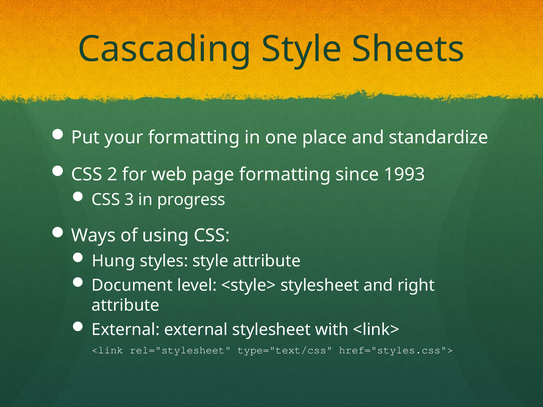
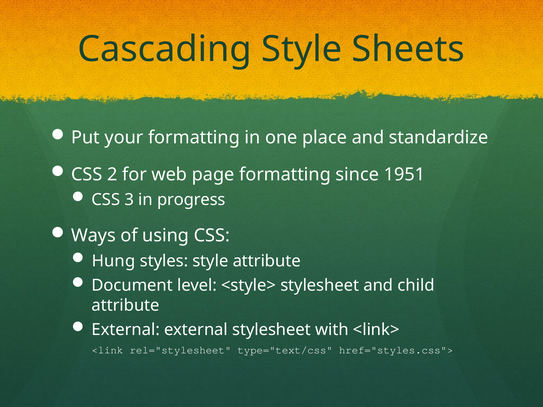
1993: 1993 -> 1951 (404, 175)
right: right -> child (416, 286)
